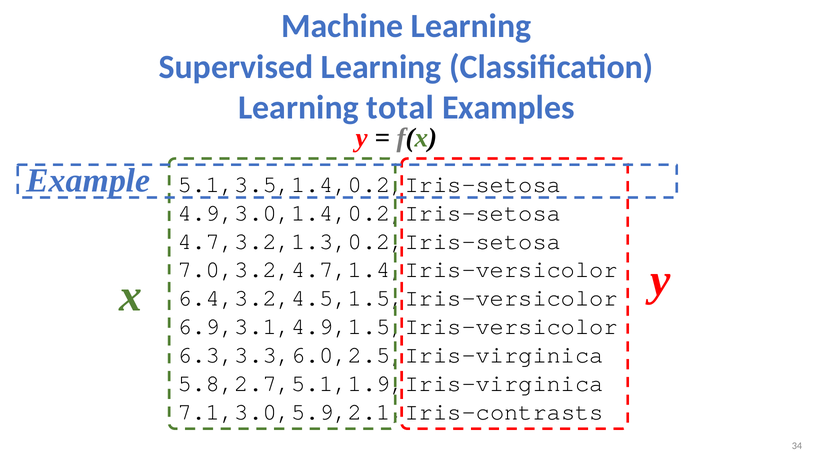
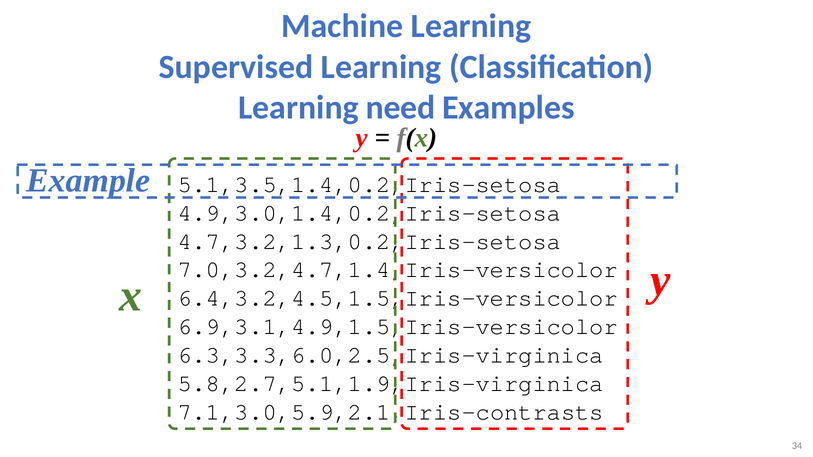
total: total -> need (401, 108)
